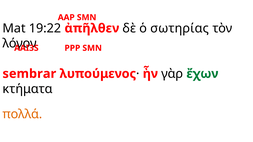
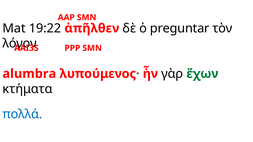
σωτηρίας: σωτηρίας -> preguntar (180, 28)
sembrar: sembrar -> alumbra (29, 74)
πολλά colour: orange -> blue (22, 114)
